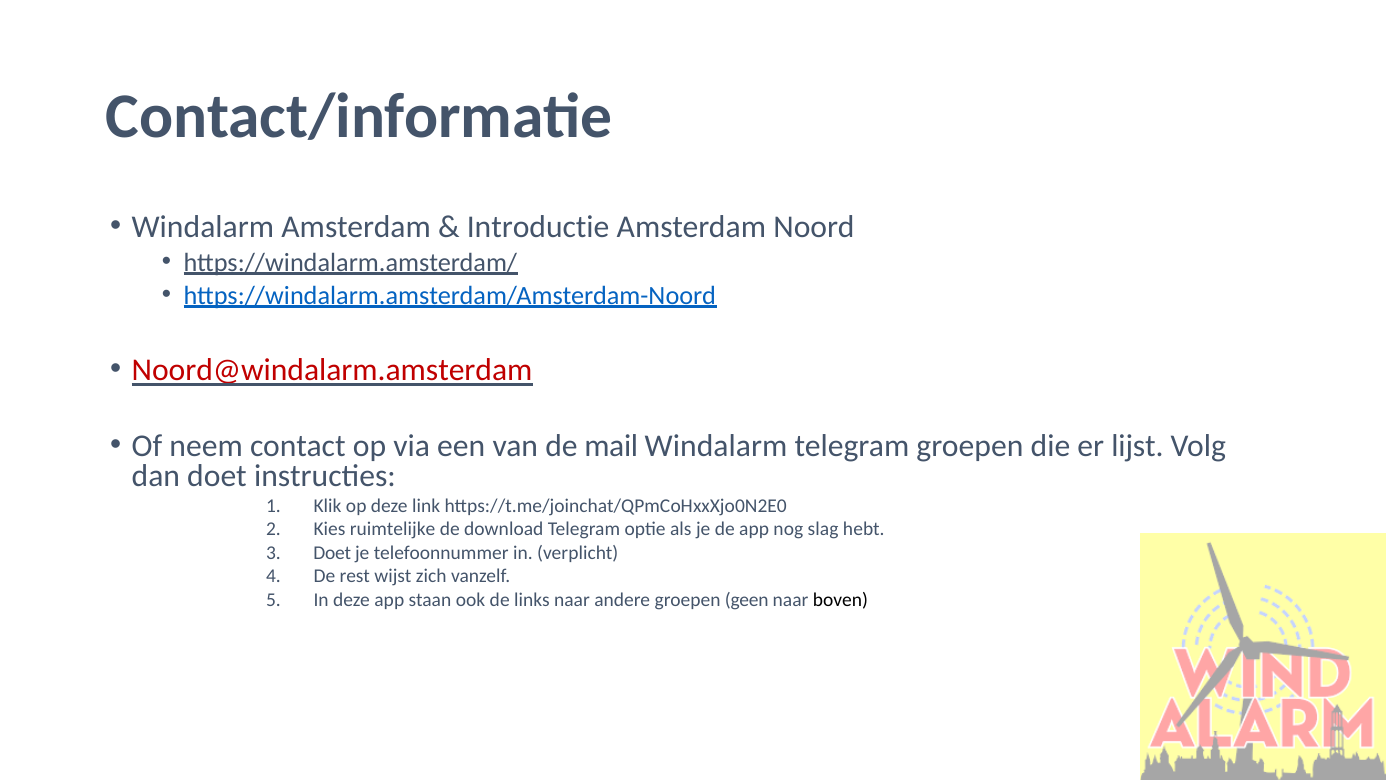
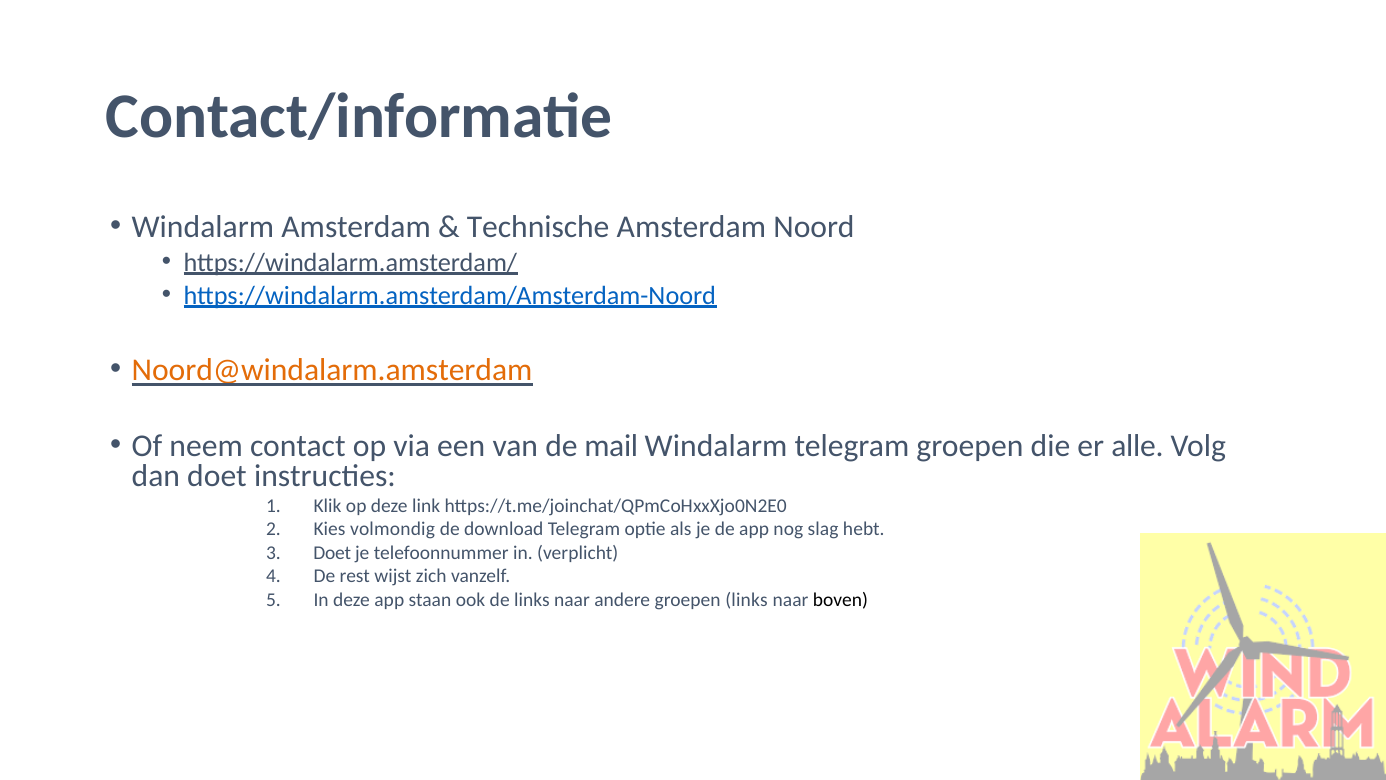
Introductie: Introductie -> Technische (538, 227)
Noord@windalarm.amsterdam colour: red -> orange (332, 370)
lijst: lijst -> alle (1137, 446)
ruimtelijke: ruimtelijke -> volmondig (393, 529)
groepen geen: geen -> links (747, 599)
